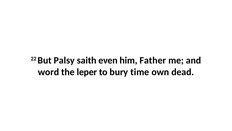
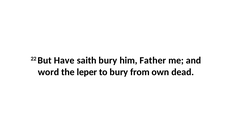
Palsy: Palsy -> Have (64, 60)
saith even: even -> bury (108, 60)
time: time -> from (140, 72)
